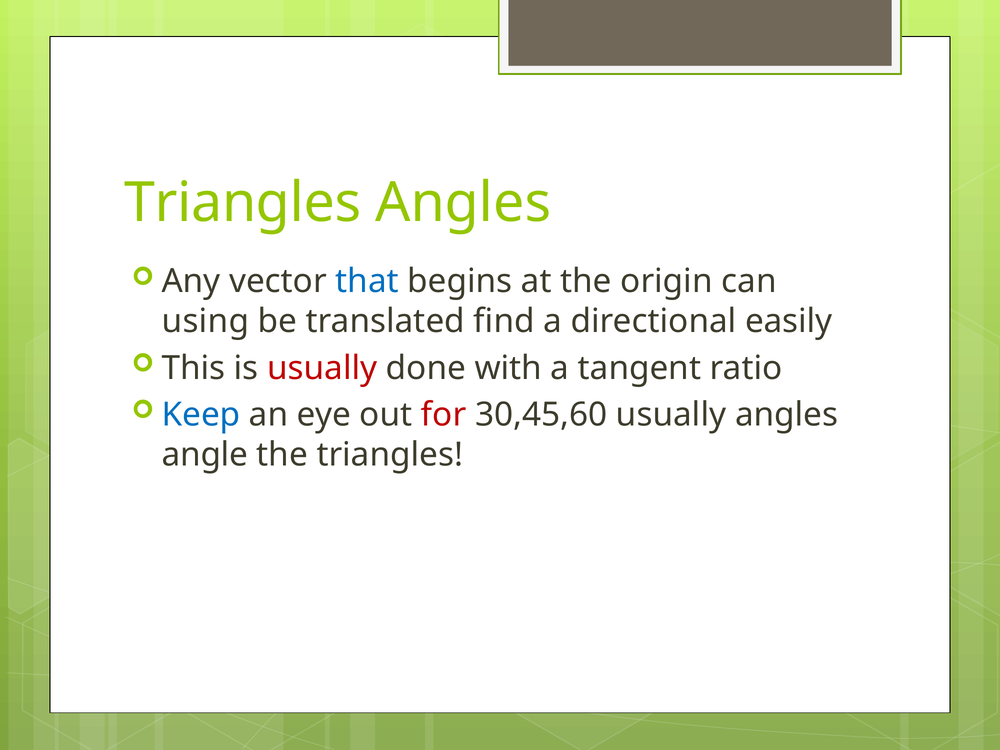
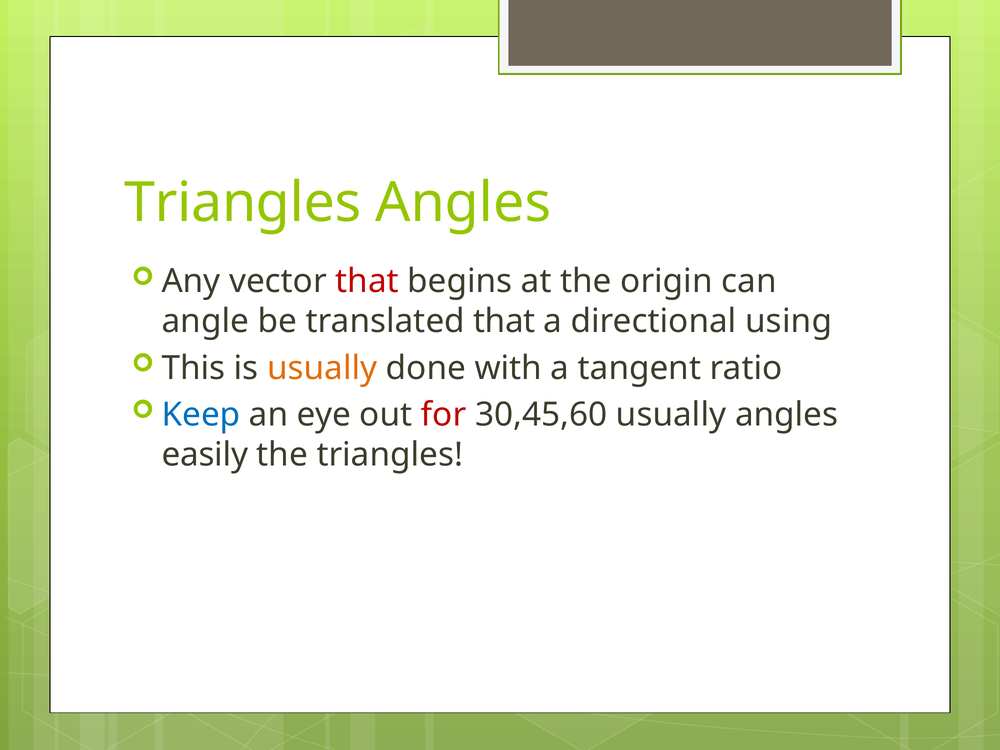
that colour: blue -> red (367, 281)
using: using -> angle (205, 321)
translated find: find -> that (504, 321)
easily: easily -> using (789, 321)
usually colour: red -> orange (322, 368)
angle: angle -> easily (205, 455)
